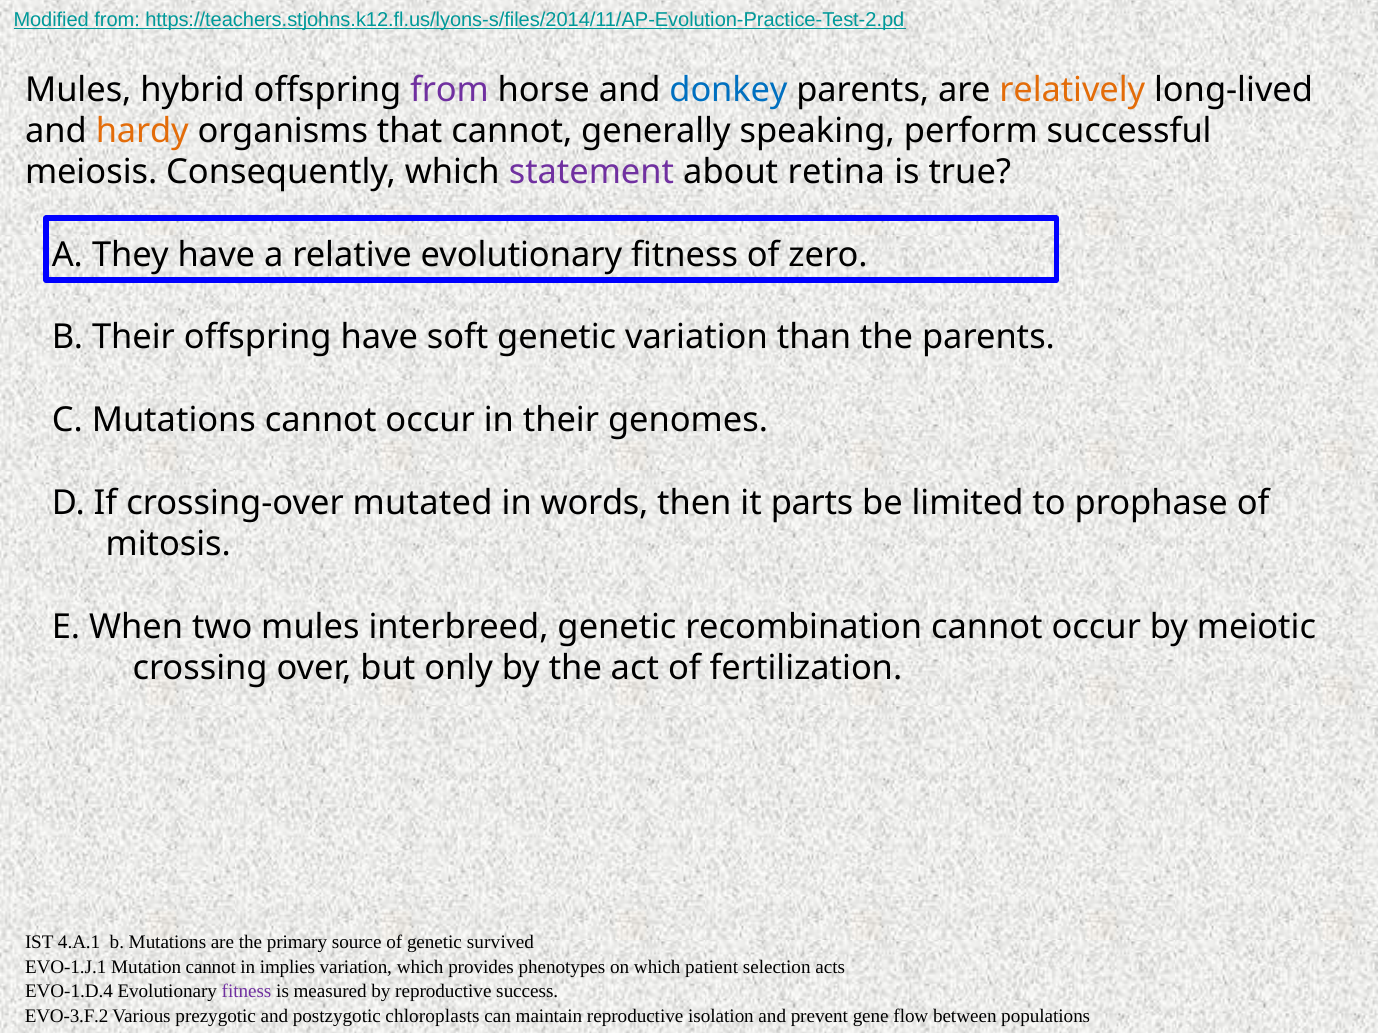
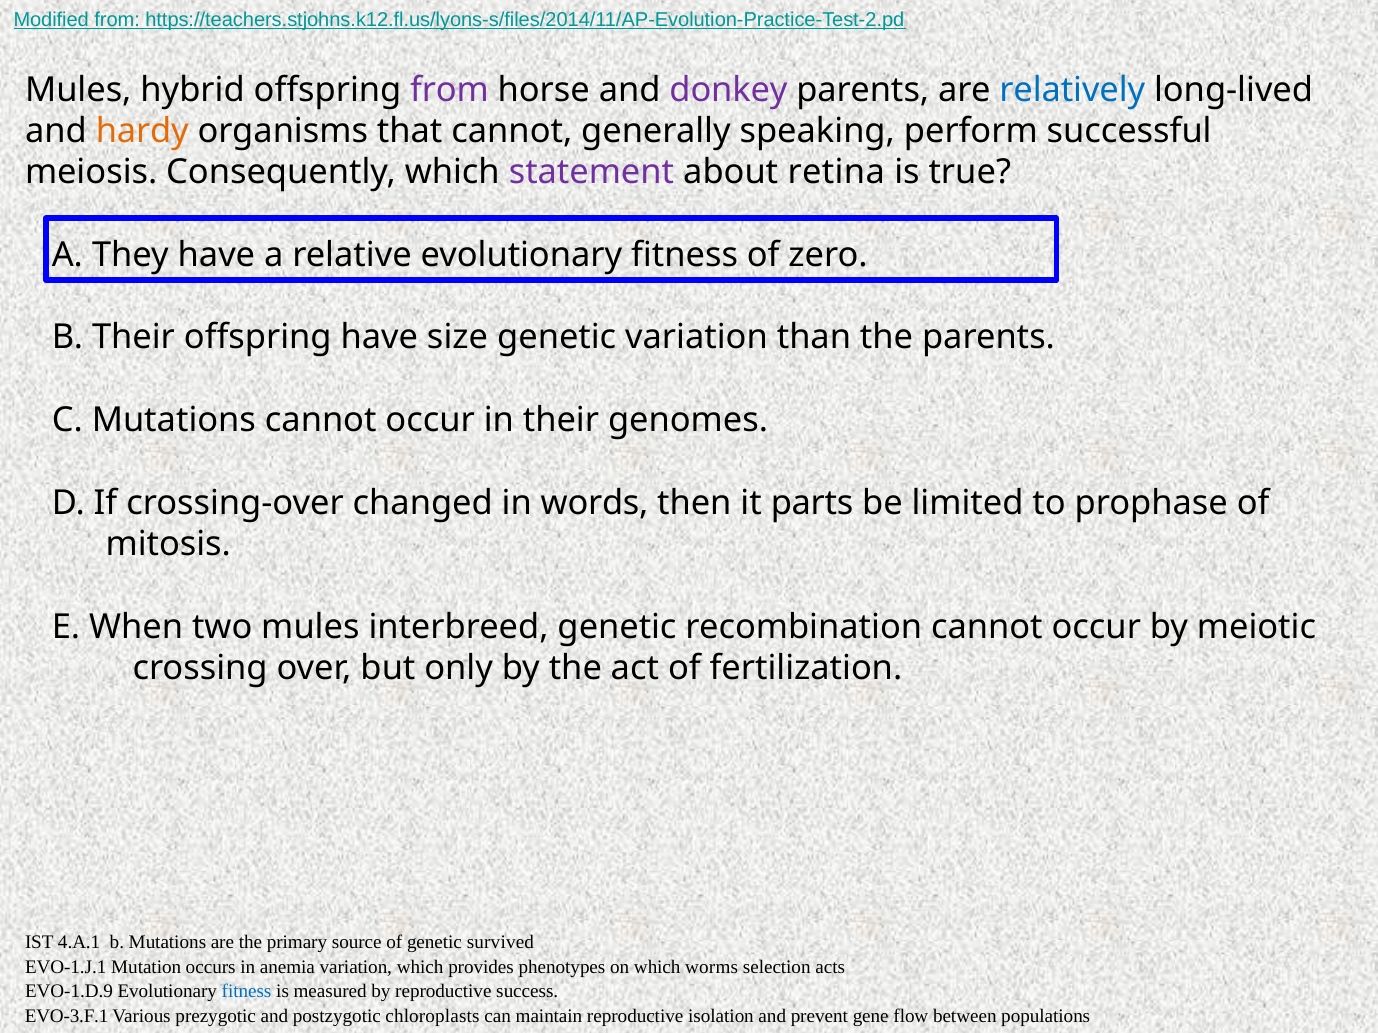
donkey colour: blue -> purple (728, 90)
relatively colour: orange -> blue (1072, 90)
soft: soft -> size (458, 338)
mutated: mutated -> changed (423, 503)
Mutation cannot: cannot -> occurs (211, 967)
implies: implies -> anemia (287, 967)
patient: patient -> worms (712, 967)
EVO-1.D.4: EVO-1.D.4 -> EVO-1.D.9 (69, 992)
fitness colour: purple -> blue (247, 992)
EVO-3.F.2: EVO-3.F.2 -> EVO-3.F.1 (67, 1017)
